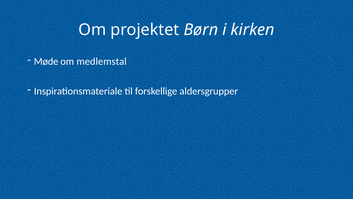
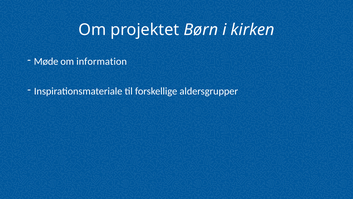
medlemstal: medlemstal -> information (102, 61)
